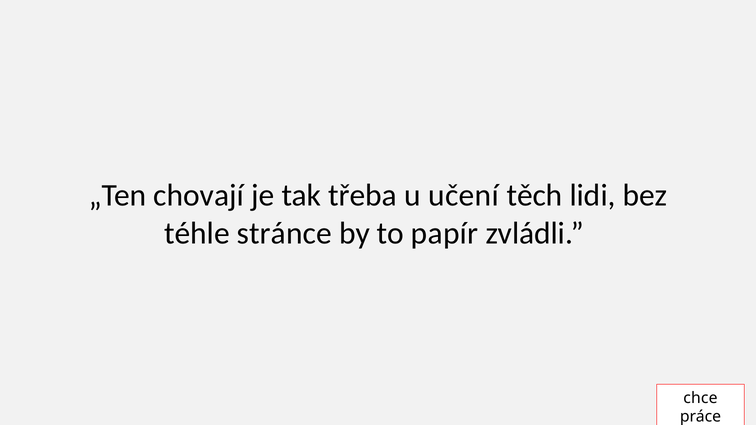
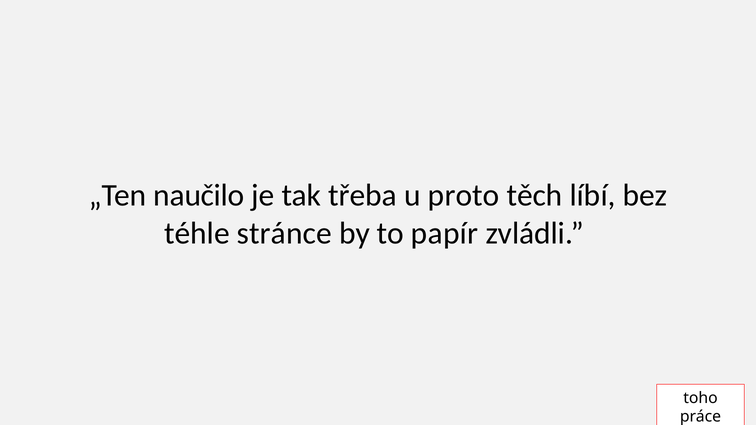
chovají: chovají -> naučilo (199, 195)
učení: učení -> proto (464, 195)
lidi: lidi -> líbí (593, 195)
chce: chce -> toho (701, 398)
